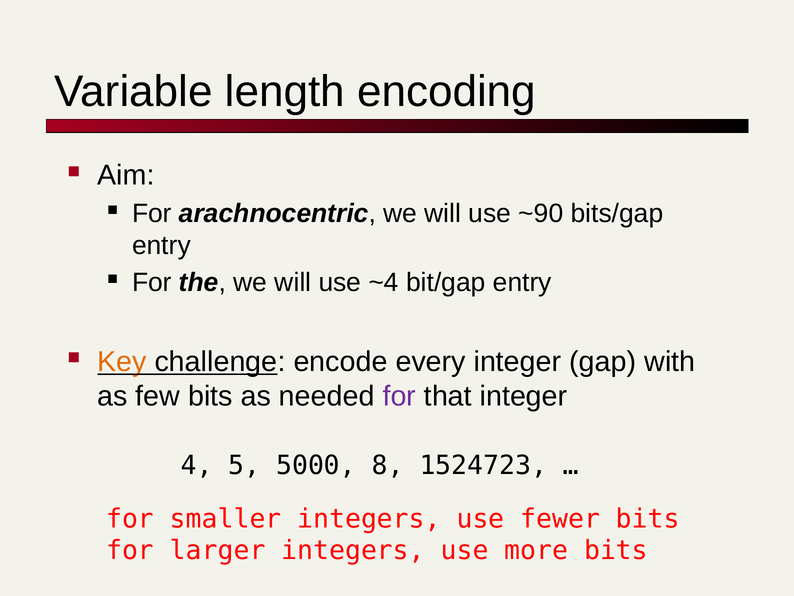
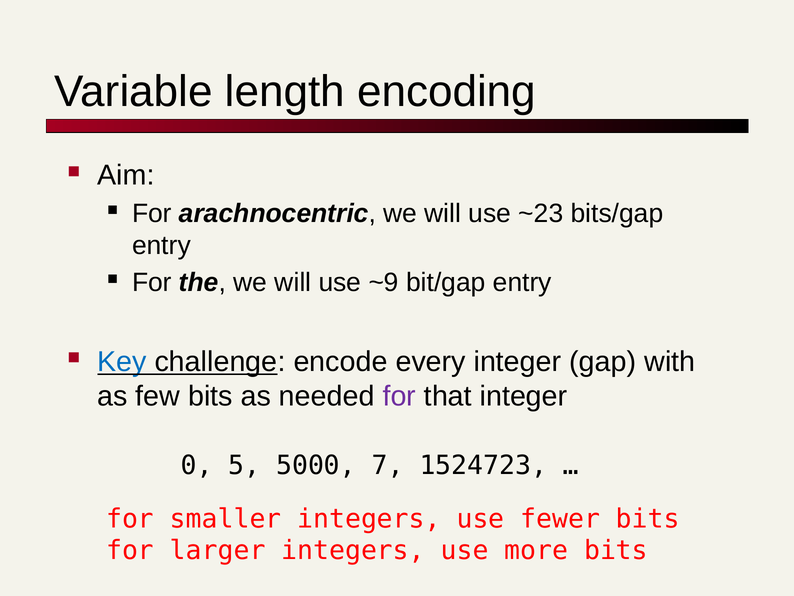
~90: ~90 -> ~23 (541, 214)
~4: ~4 -> ~9 (384, 282)
Key colour: orange -> blue (122, 361)
4: 4 -> 0 (197, 465)
8: 8 -> 7 (388, 465)
